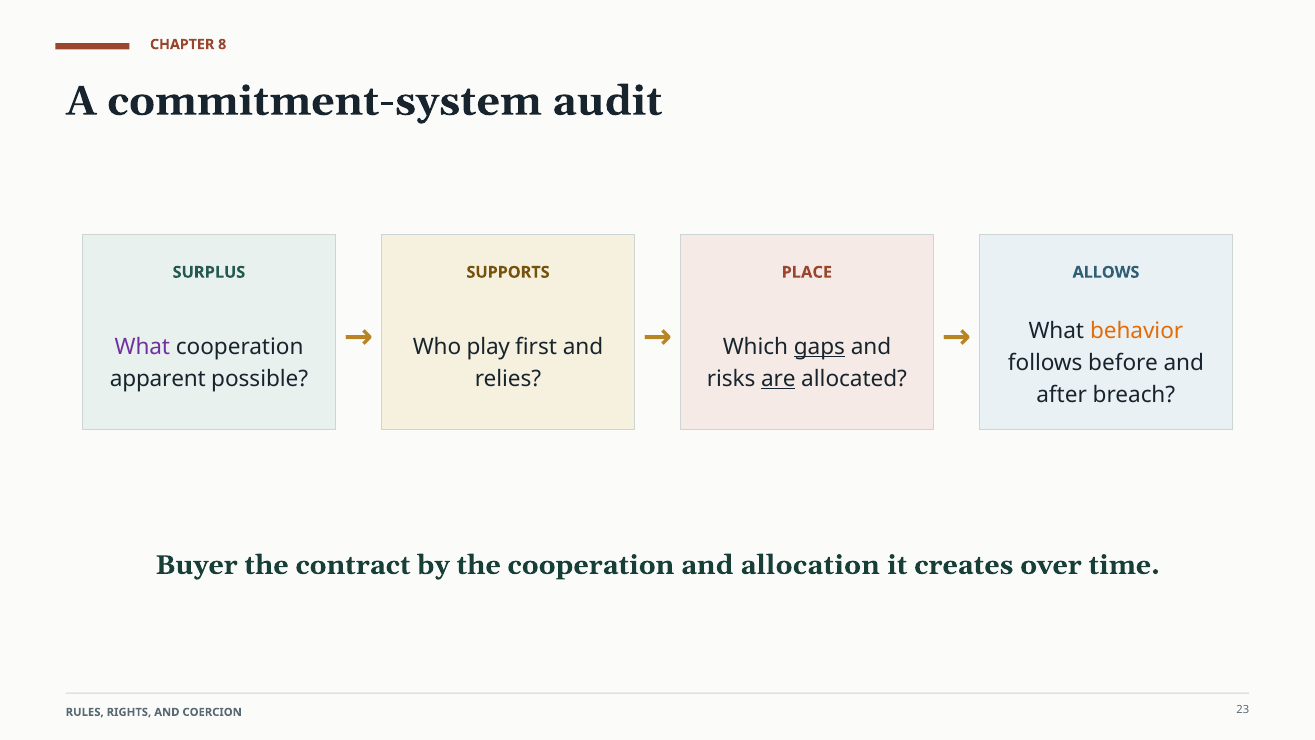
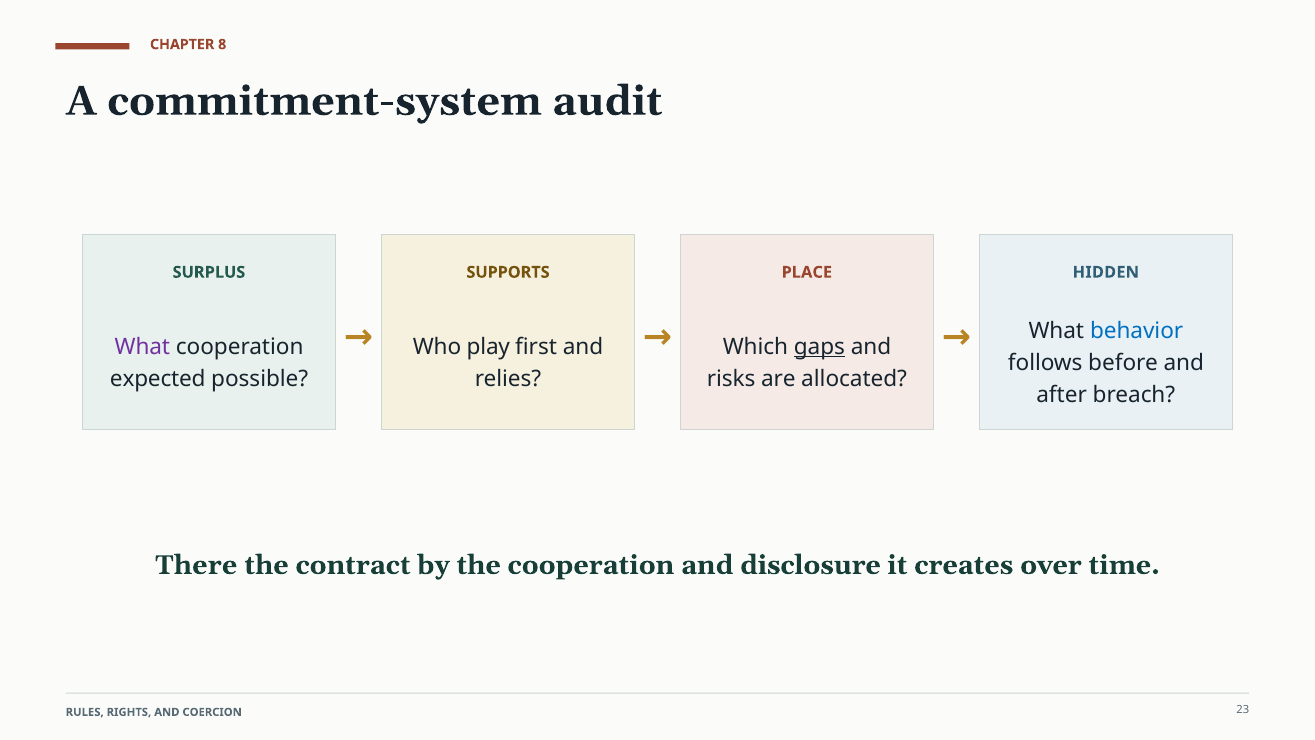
ALLOWS: ALLOWS -> HIDDEN (1106, 272)
behavior colour: orange -> blue (1137, 331)
apparent: apparent -> expected (158, 379)
are underline: present -> none (778, 379)
Buyer: Buyer -> There (196, 565)
allocation: allocation -> disclosure (810, 565)
